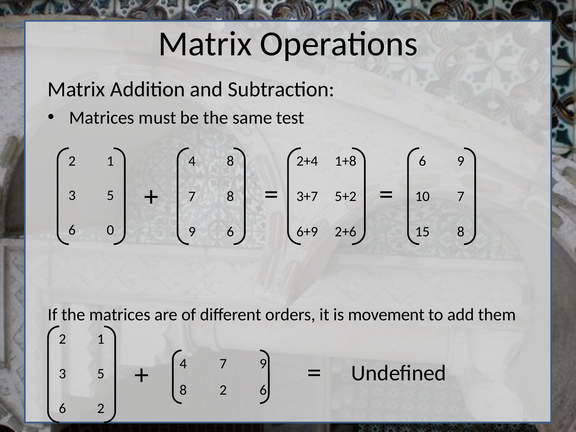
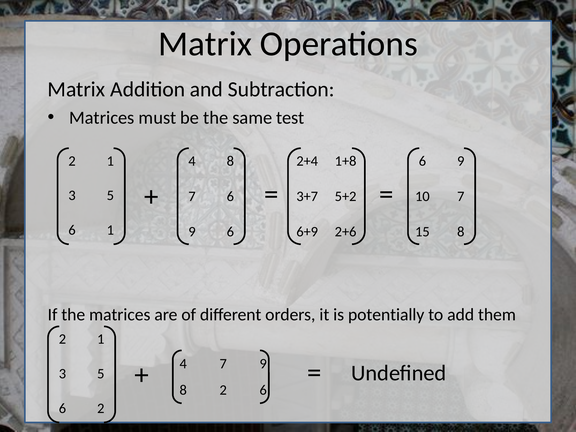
7 8: 8 -> 6 (230, 196)
6 0: 0 -> 1 (110, 230)
movement: movement -> potentially (386, 315)
